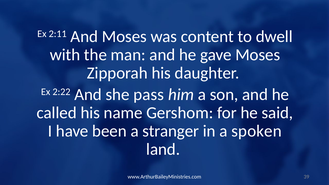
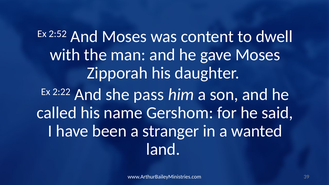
2:11: 2:11 -> 2:52 (58, 34)
spoken: spoken -> wanted (257, 131)
